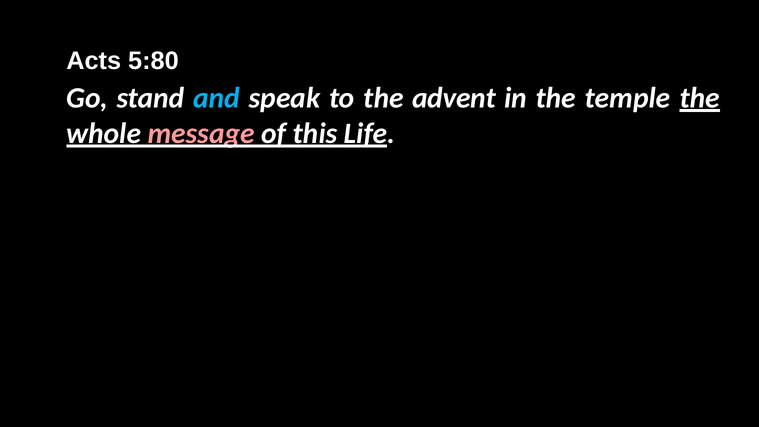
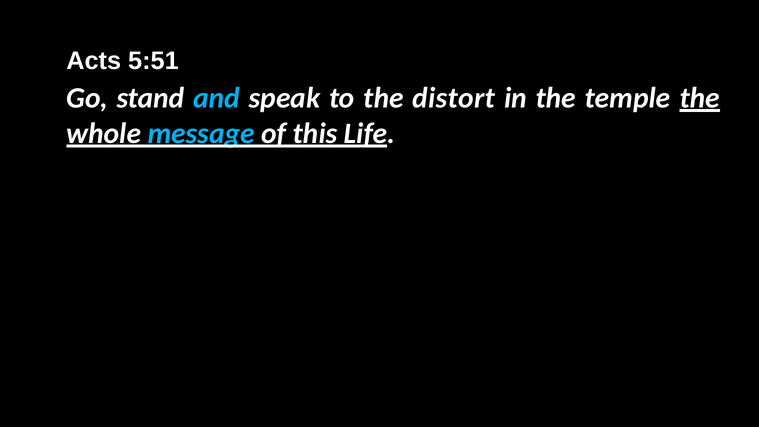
5:80: 5:80 -> 5:51 (153, 61)
advent: advent -> distort (454, 98)
message colour: pink -> light blue (201, 133)
